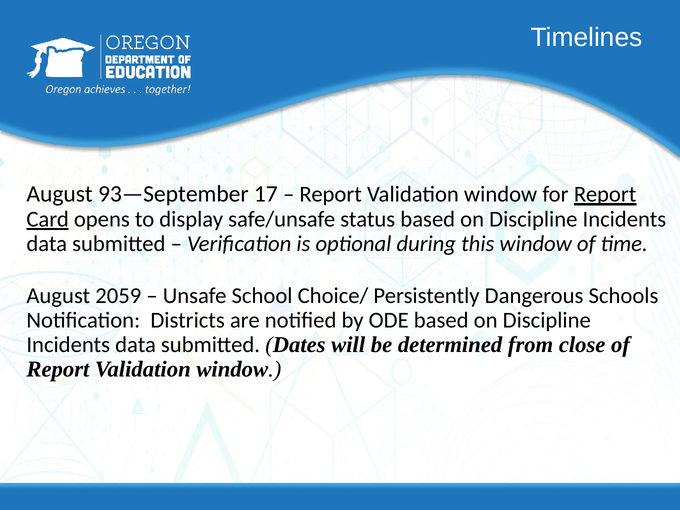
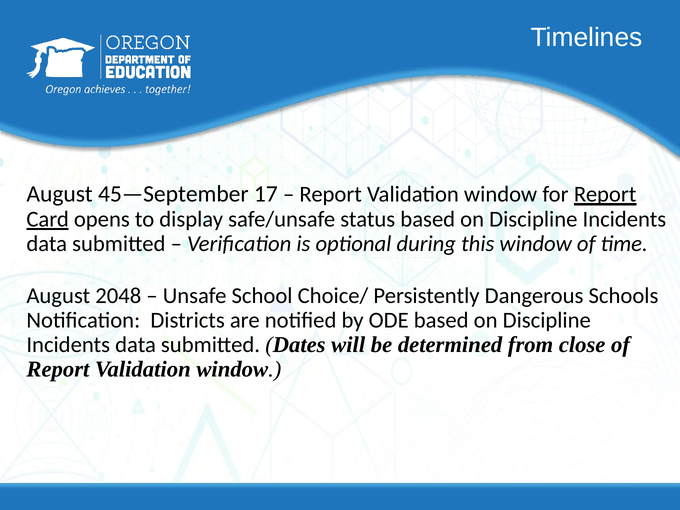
93—September: 93—September -> 45—September (173, 194)
2059: 2059 -> 2048 (118, 296)
